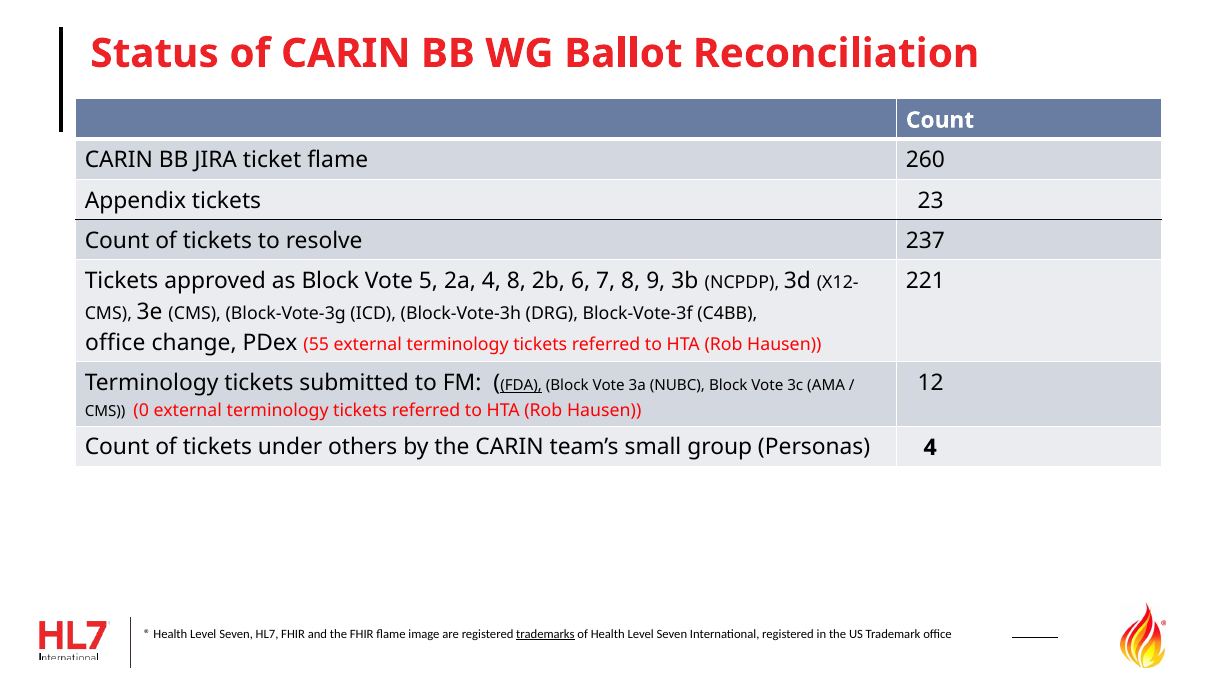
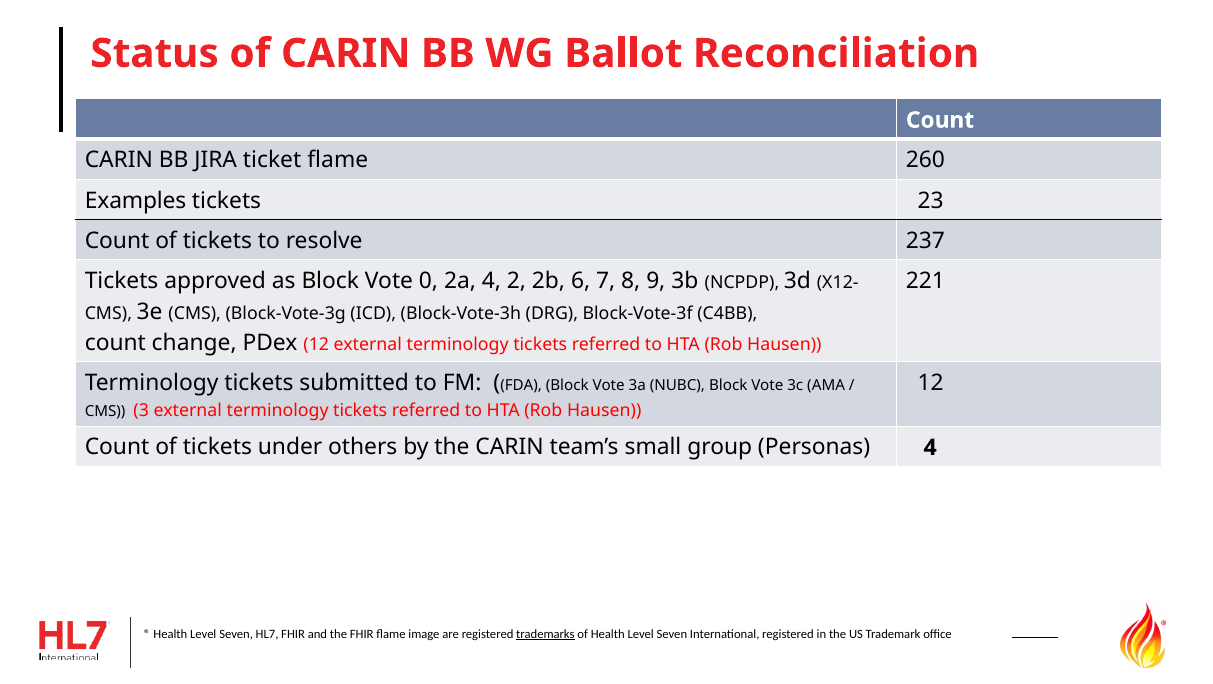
Appendix: Appendix -> Examples (136, 201)
5: 5 -> 0 (429, 281)
4 8: 8 -> 2 (516, 281)
office: office -> count (115, 343)
PDex 55: 55 -> 12 (316, 345)
FDA underline: present -> none (521, 386)
0: 0 -> 3 (141, 410)
